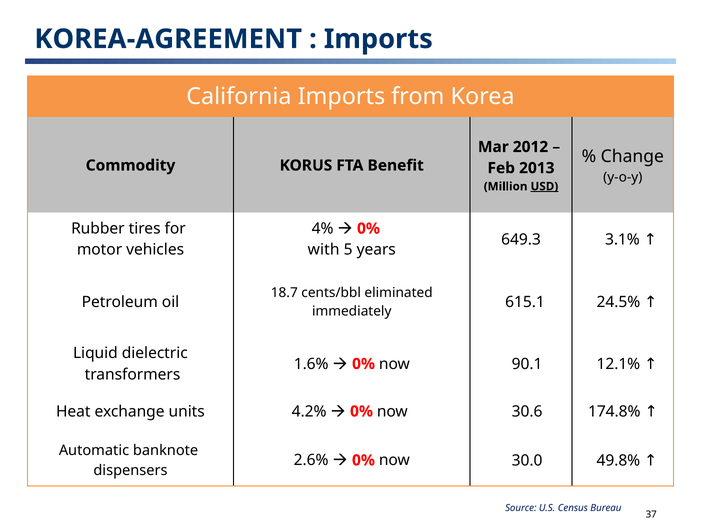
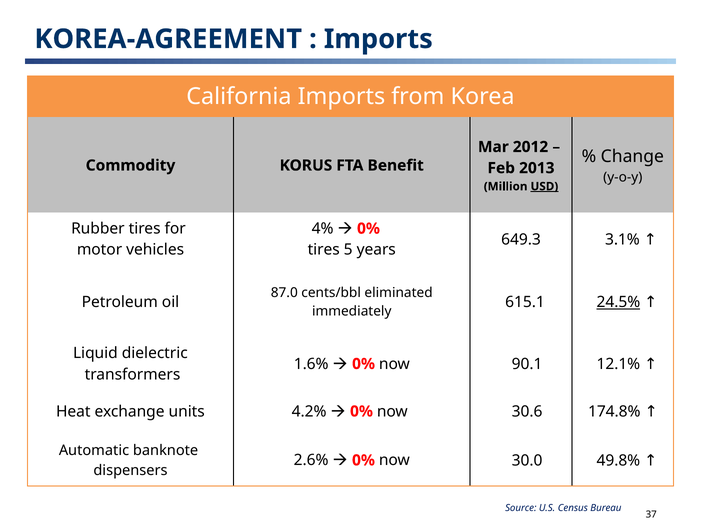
with: with -> tires (324, 250)
18.7: 18.7 -> 87.0 (284, 292)
24.5% underline: none -> present (618, 302)
